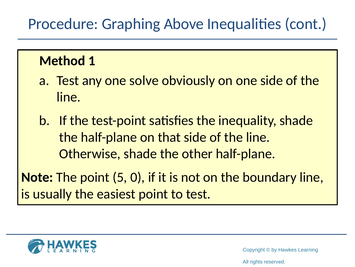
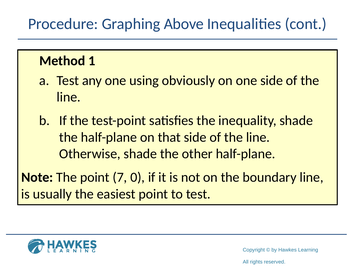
solve: solve -> using (144, 80)
5: 5 -> 7 (120, 177)
